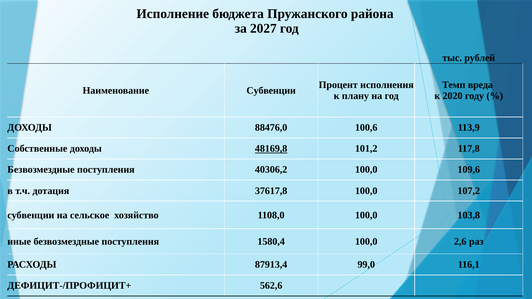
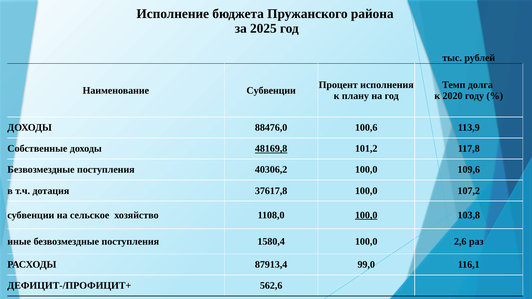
2027: 2027 -> 2025 (263, 29)
вреда: вреда -> долга (480, 85)
100,0 underline: none -> present (366, 215)
